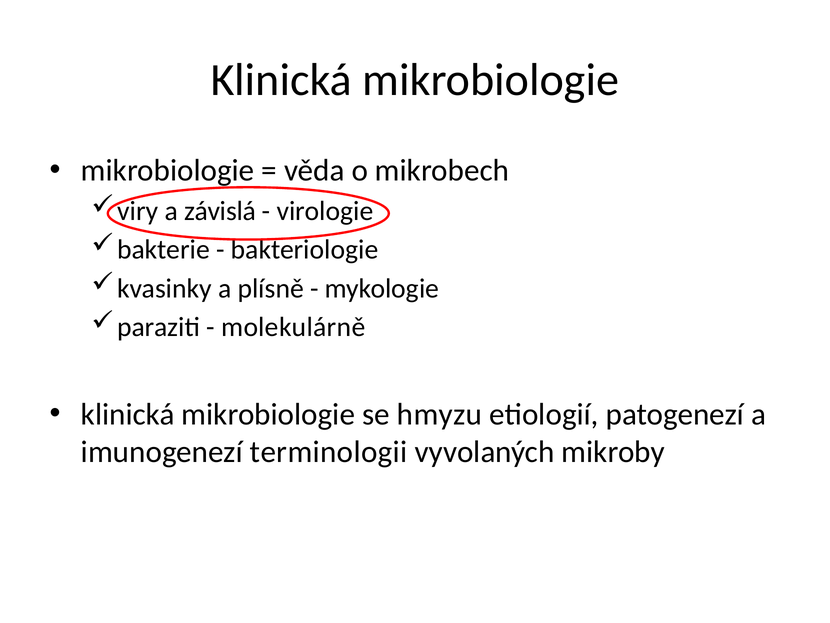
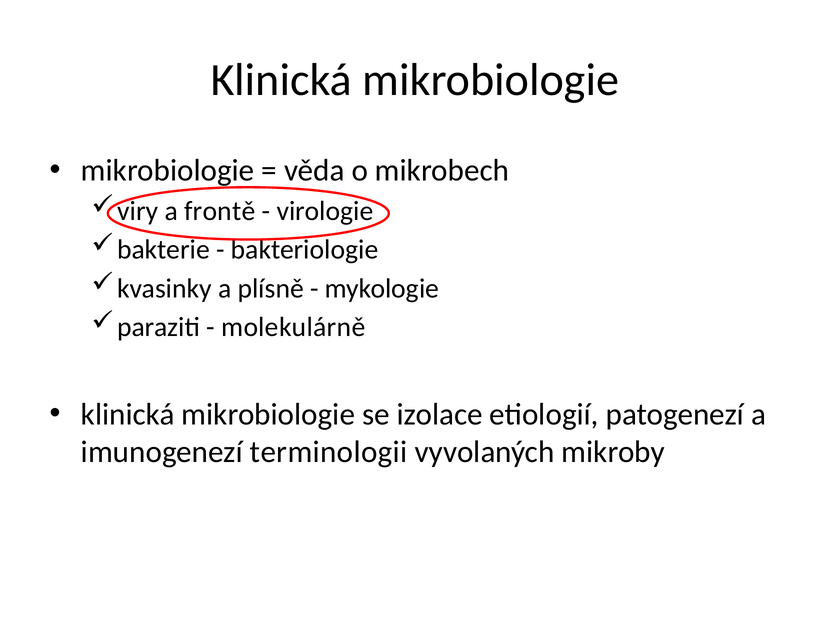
závislá: závislá -> frontě (220, 211)
hmyzu: hmyzu -> izolace (440, 414)
